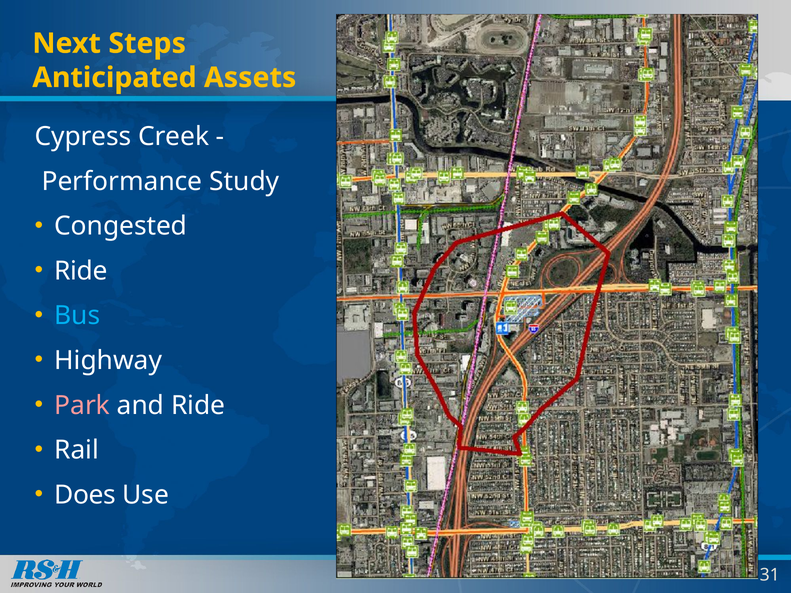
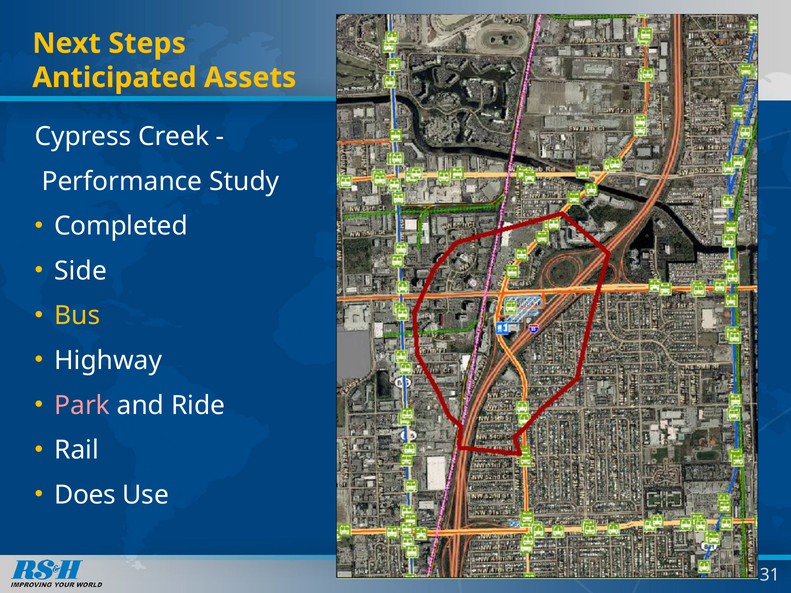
Congested: Congested -> Completed (121, 226)
Ride: Ride -> Side (81, 271)
Bus colour: light blue -> yellow (77, 316)
